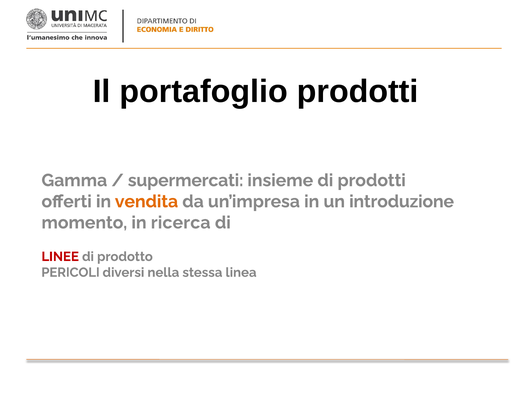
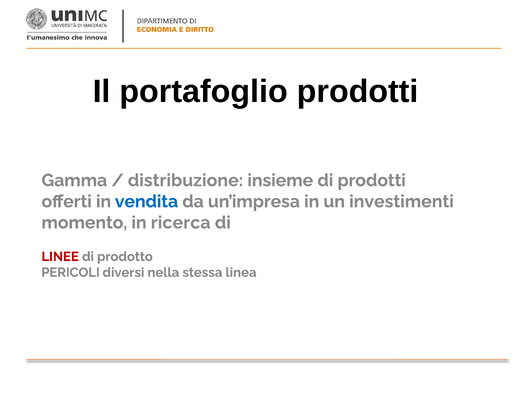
supermercati: supermercati -> distribuzione (185, 180)
vendita colour: orange -> blue (146, 202)
introduzione: introduzione -> investimenti (401, 202)
